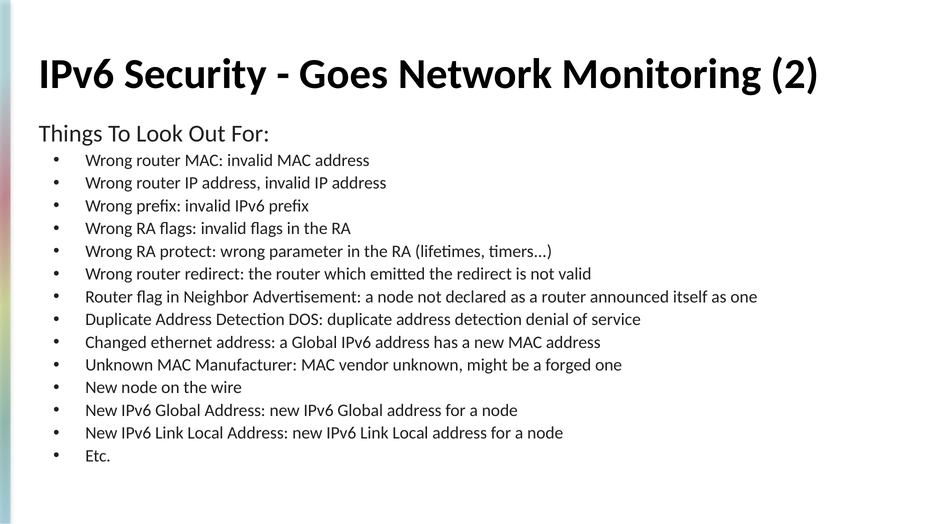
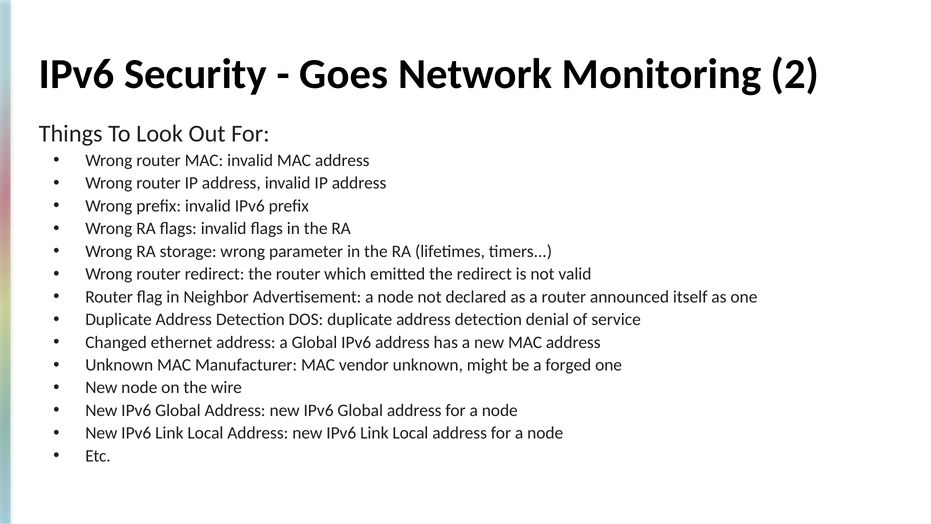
protect: protect -> storage (188, 251)
